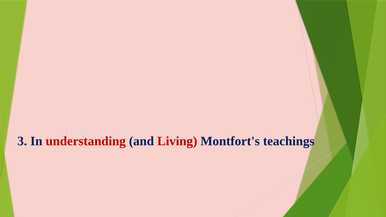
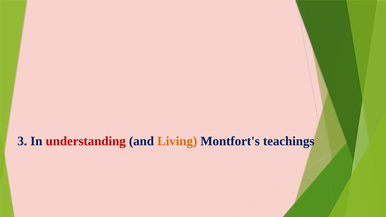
Living colour: red -> orange (177, 141)
